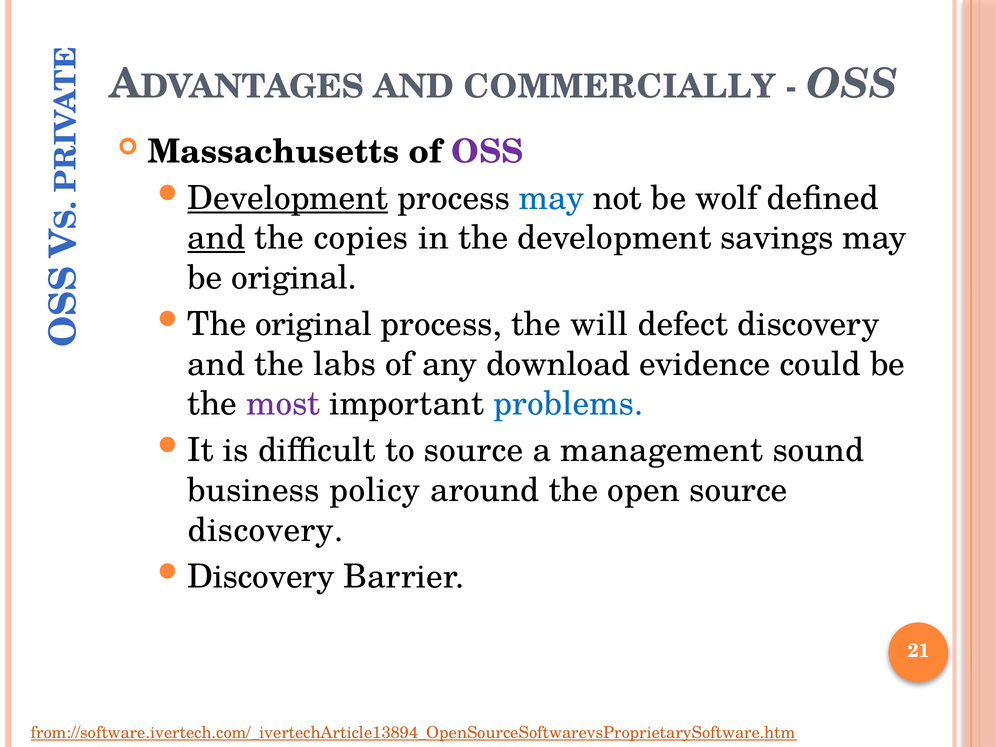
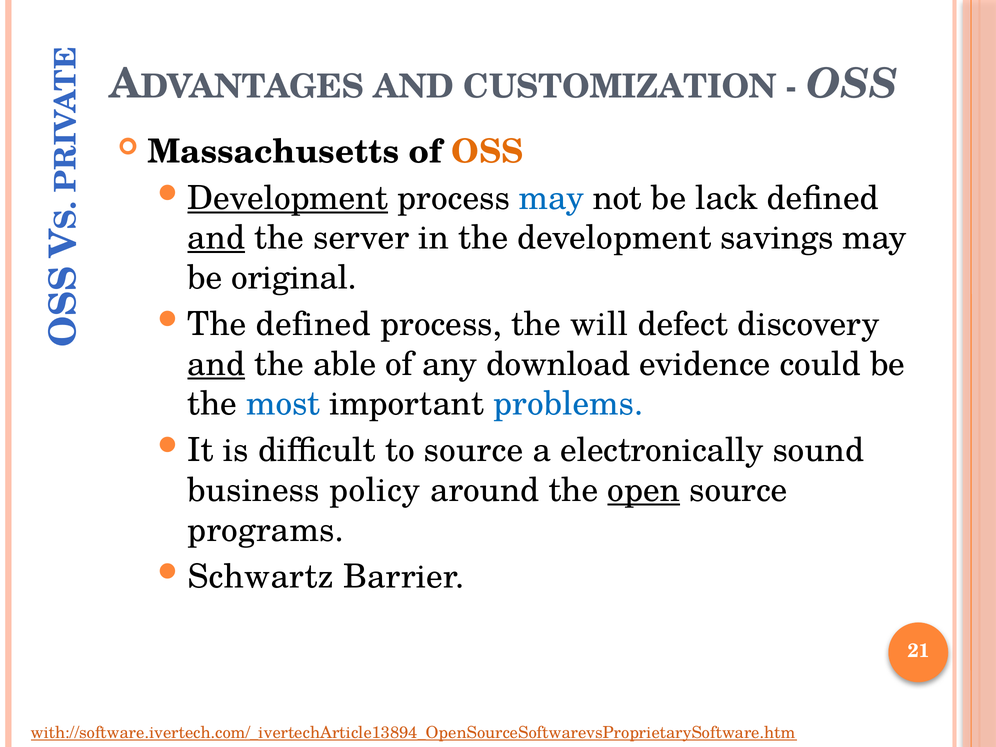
COMMERCIALLY: COMMERCIALLY -> CUSTOMIZATION (620, 87)
OSS colour: purple -> orange (487, 152)
wolf: wolf -> lack (727, 198)
copies: copies -> server (361, 238)
The original: original -> defined (313, 324)
and underline: none -> present (216, 364)
labs: labs -> able (345, 364)
most colour: purple -> blue (283, 404)
management: management -> electronically (662, 450)
open underline: none -> present (644, 490)
discovery: discovery -> programs (266, 530)
Discovery: Discovery -> Schwartz (261, 577)
from://software.ivertech.com/_ivertechArticle13894_OpenSourceSoftwarevsProprietarySoftware.htm: from://software.ivertech.com/_ivertechArticle13894_OpenSourceSoftwarevsProprietarySoftware.htm -> with://software.ivertech.com/_ivertechArticle13894_OpenSourceSoftwarevsProprietarySoftware.htm (413, 733)
